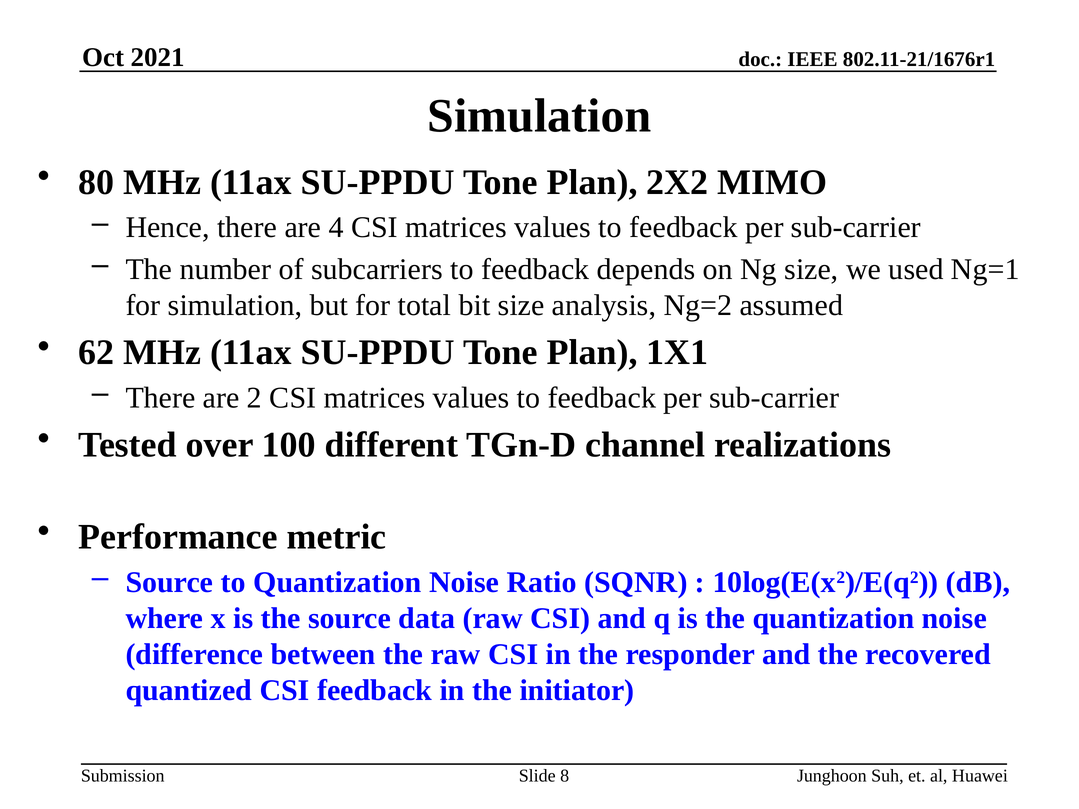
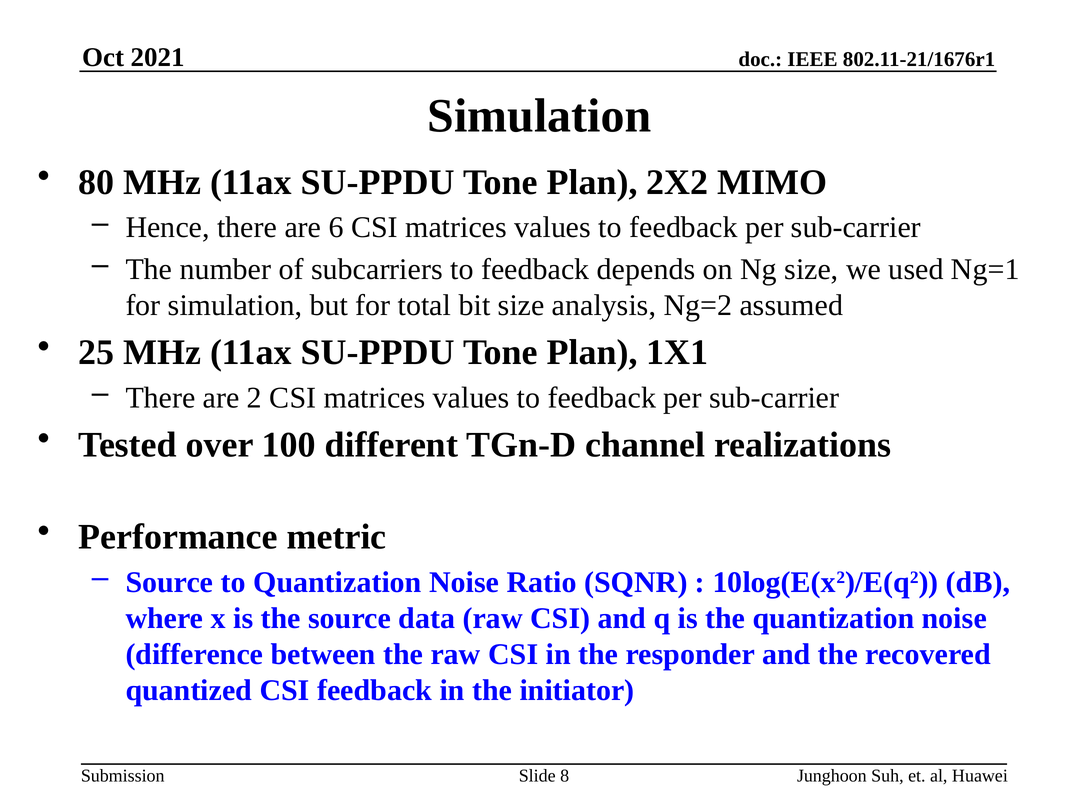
4: 4 -> 6 (336, 228)
62: 62 -> 25 (96, 353)
